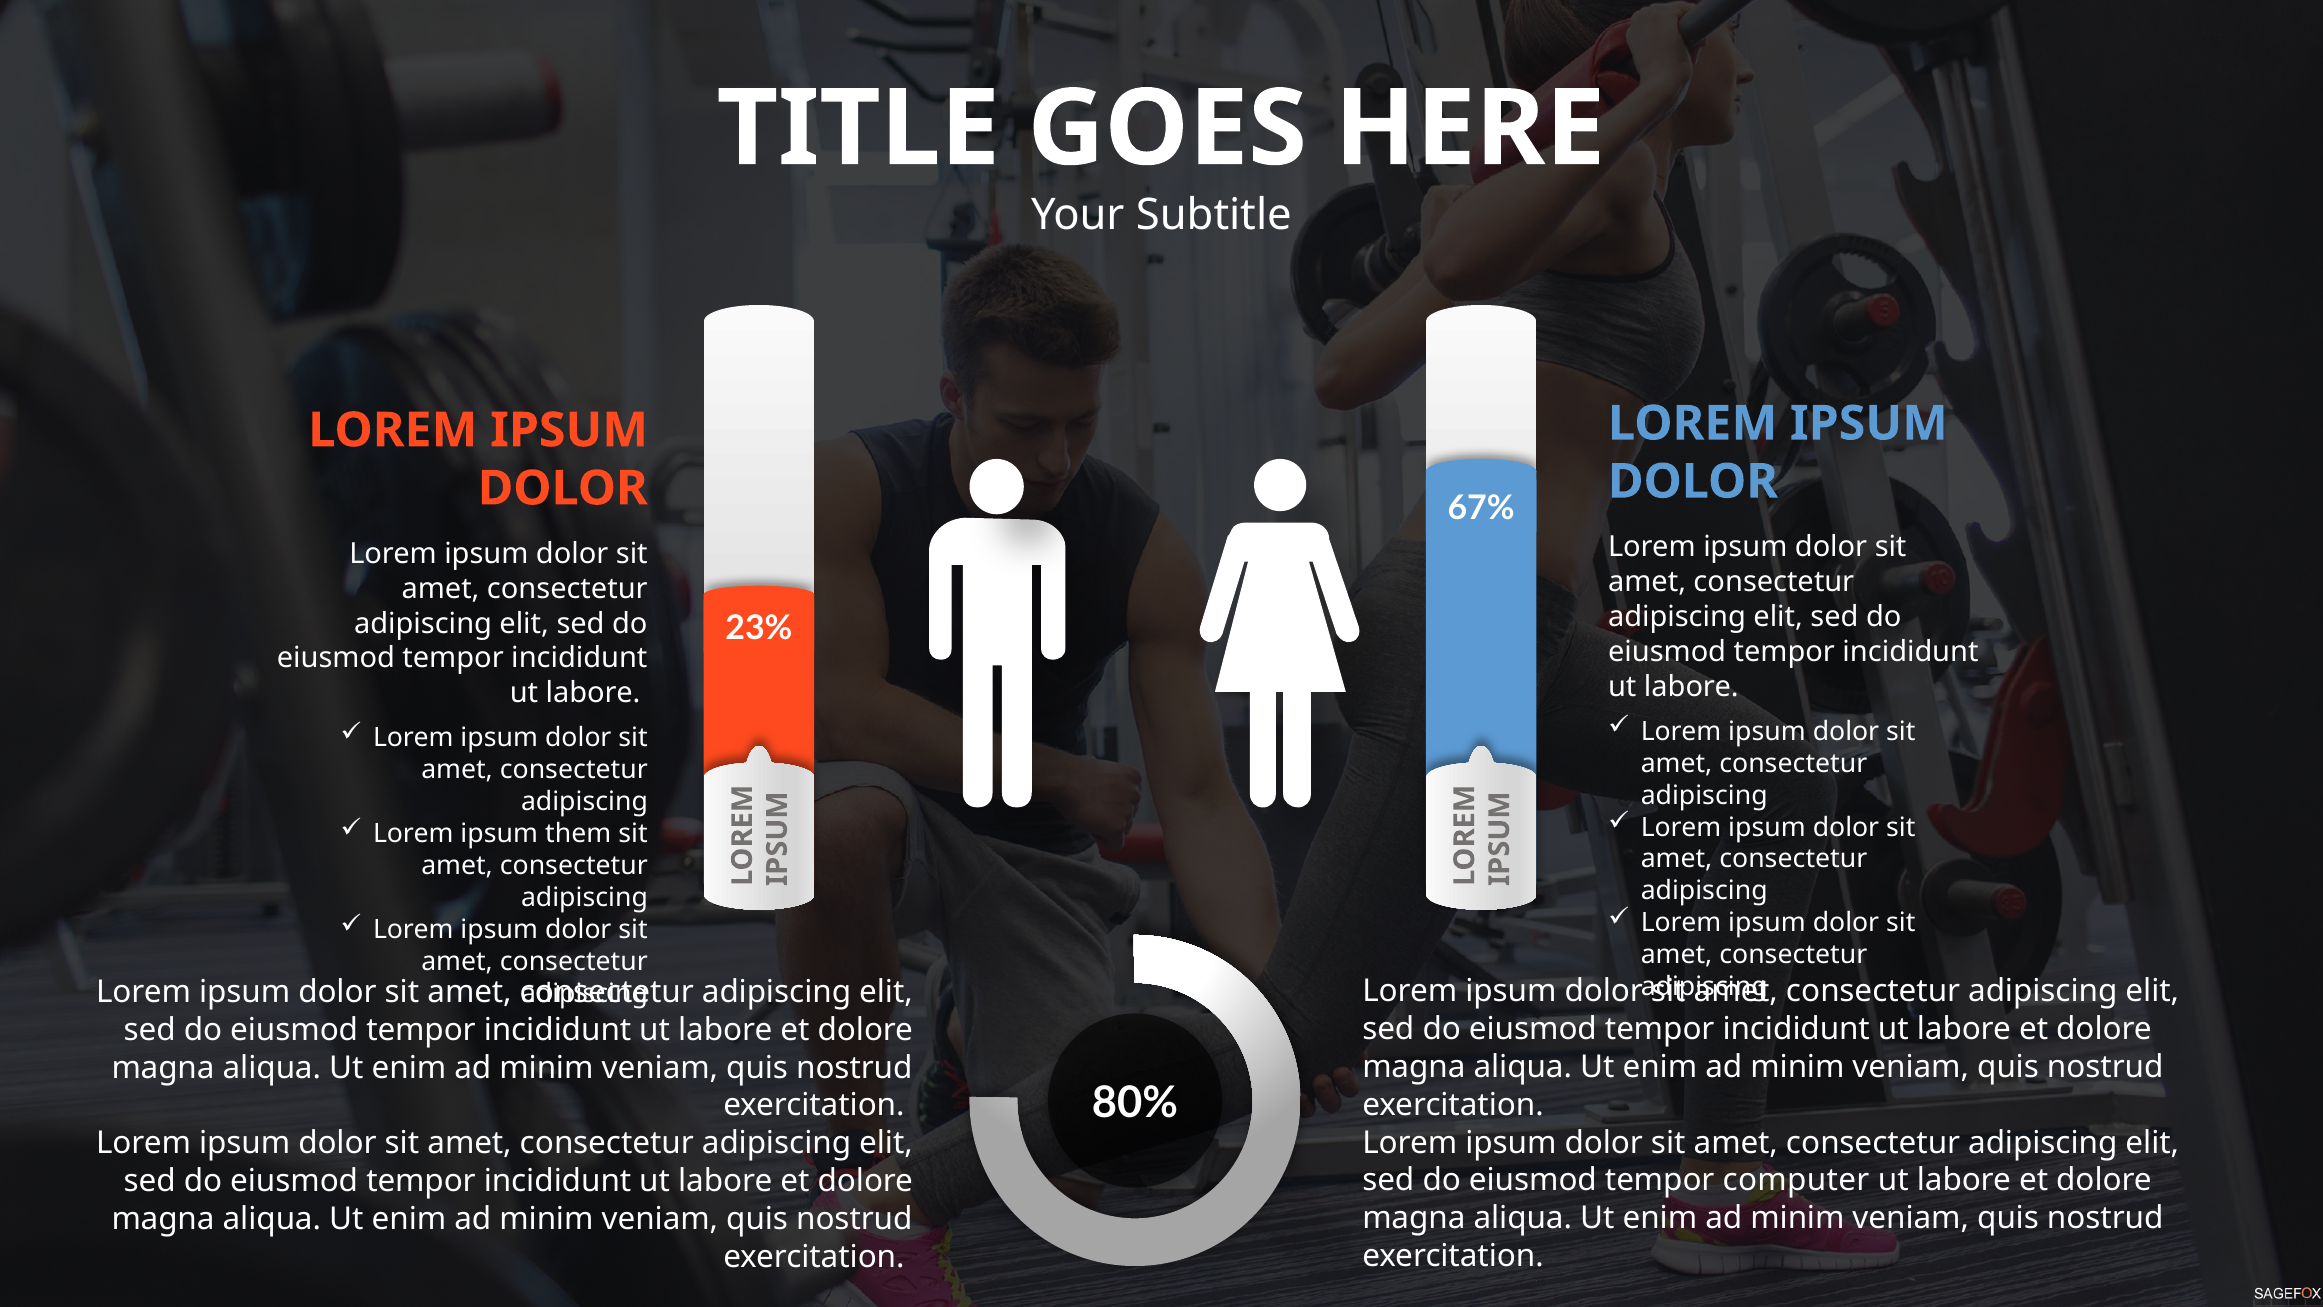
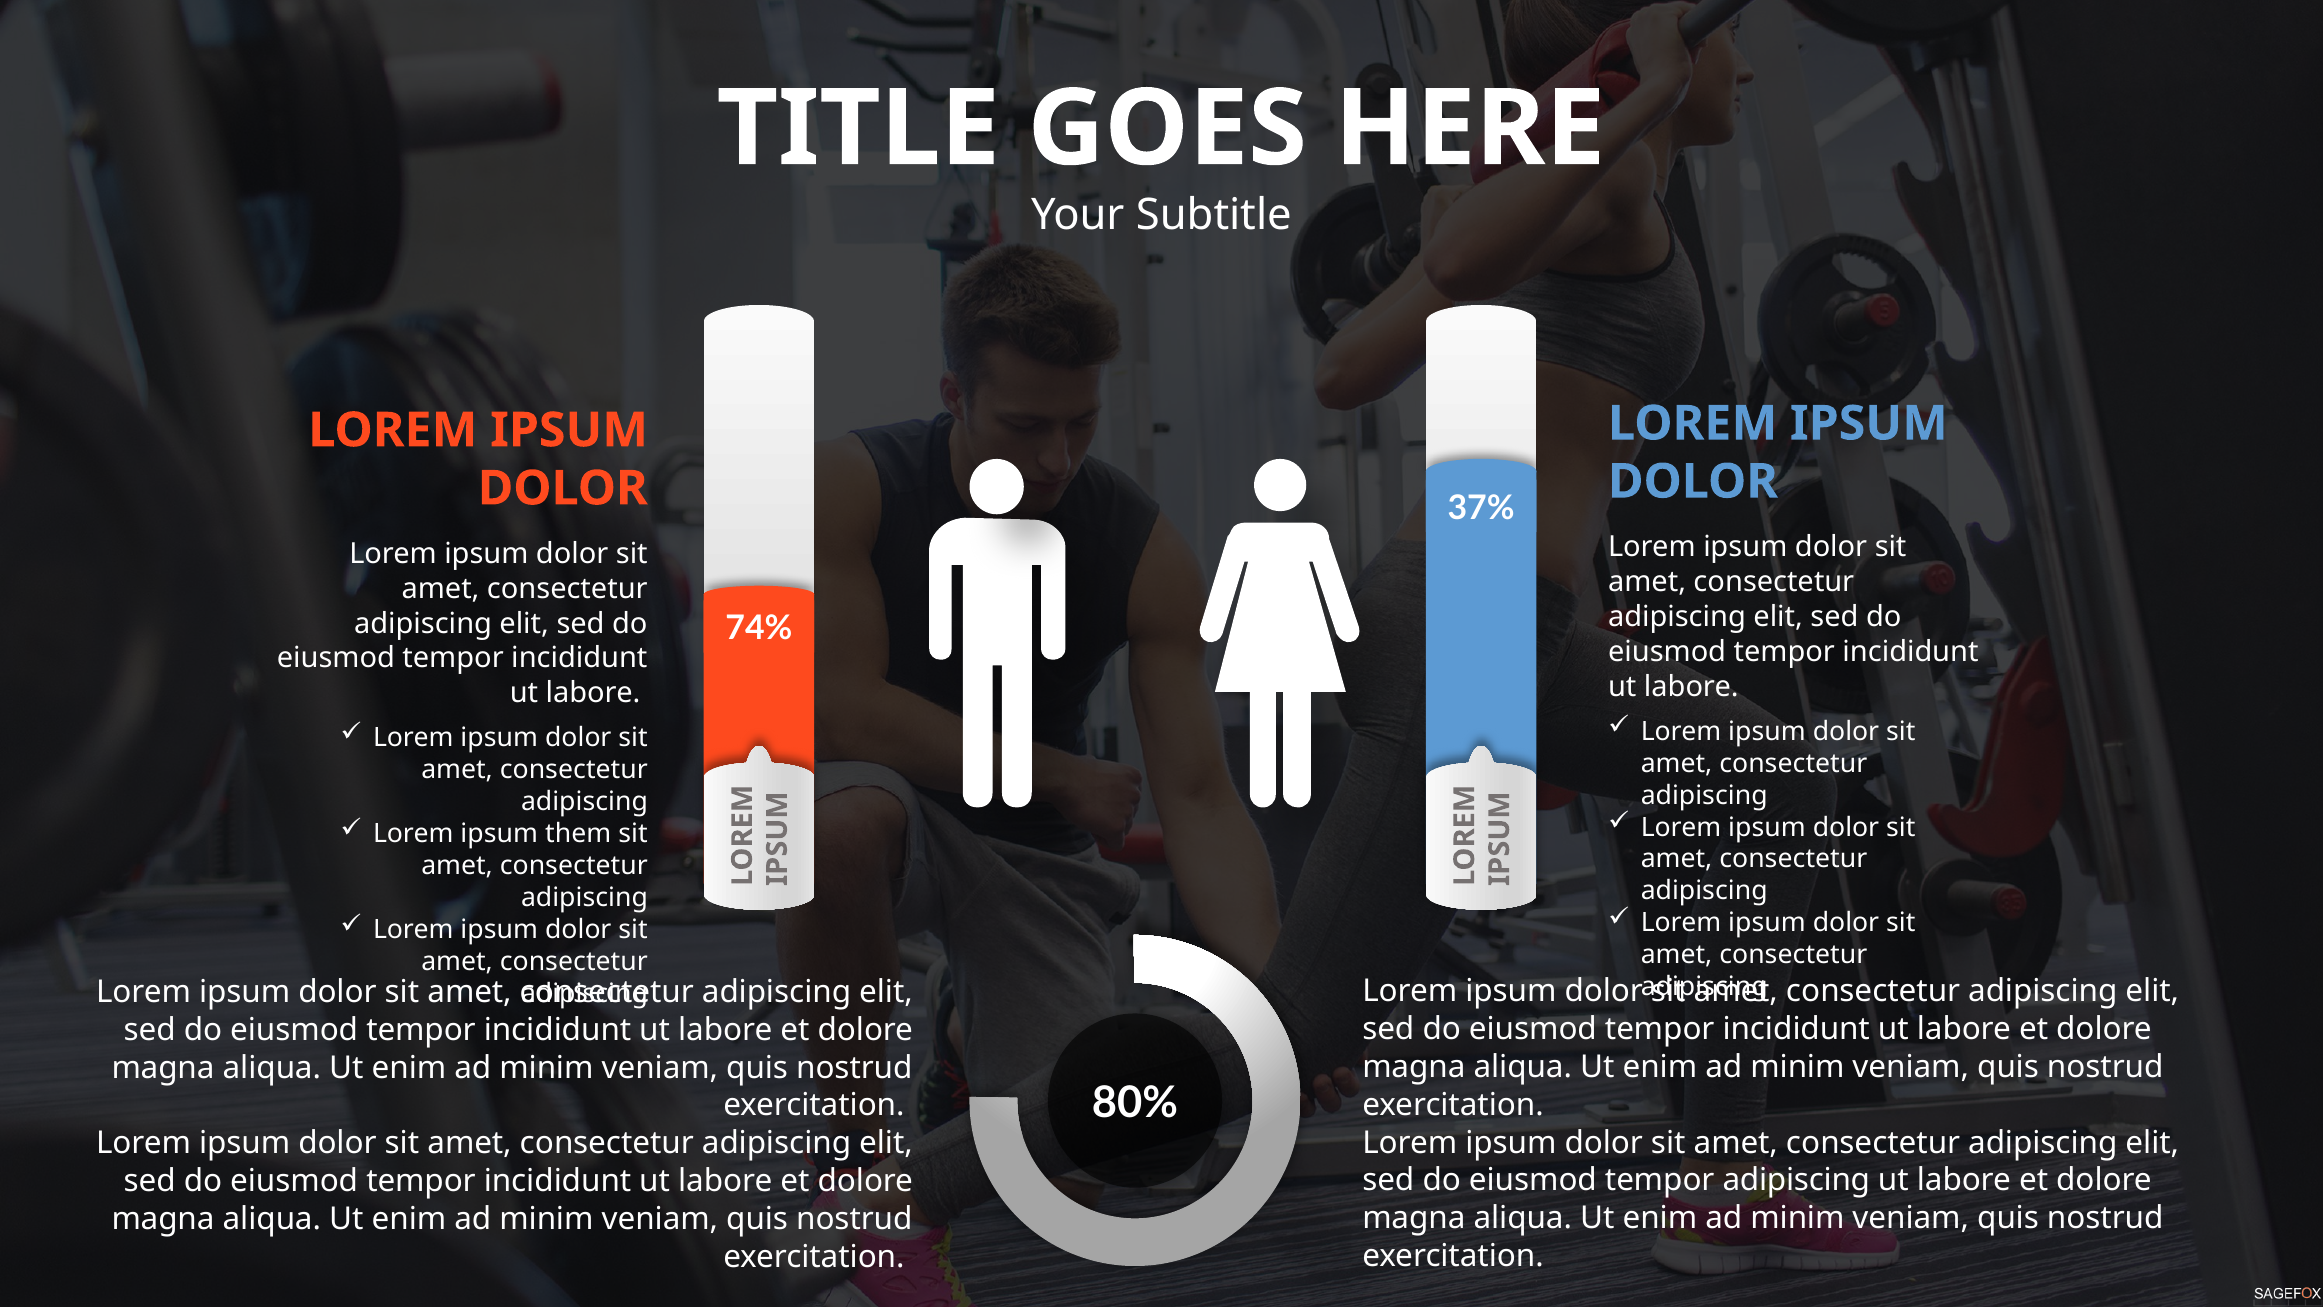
67%: 67% -> 37% (1481, 508)
23%: 23% -> 74% (759, 629)
tempor computer: computer -> adipiscing (1796, 1180)
